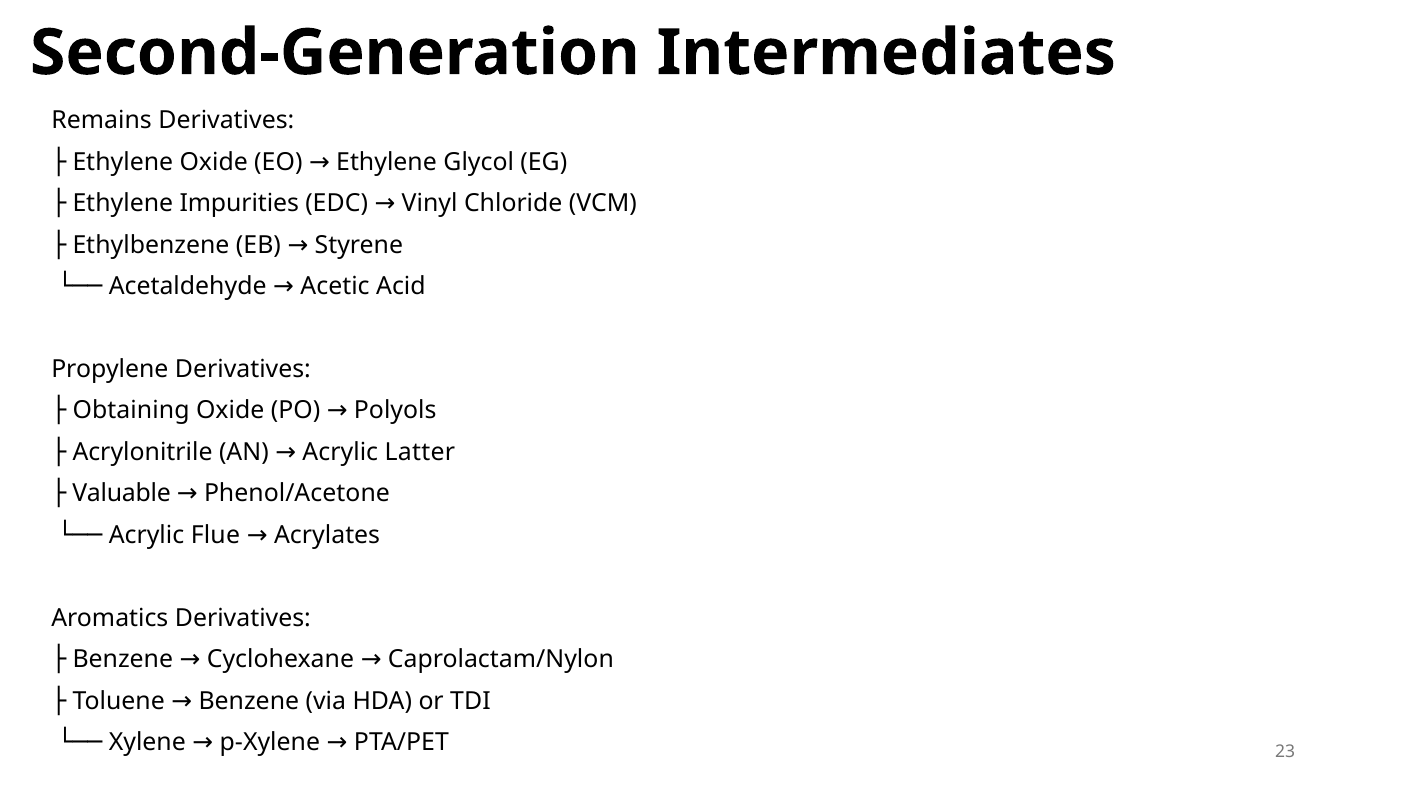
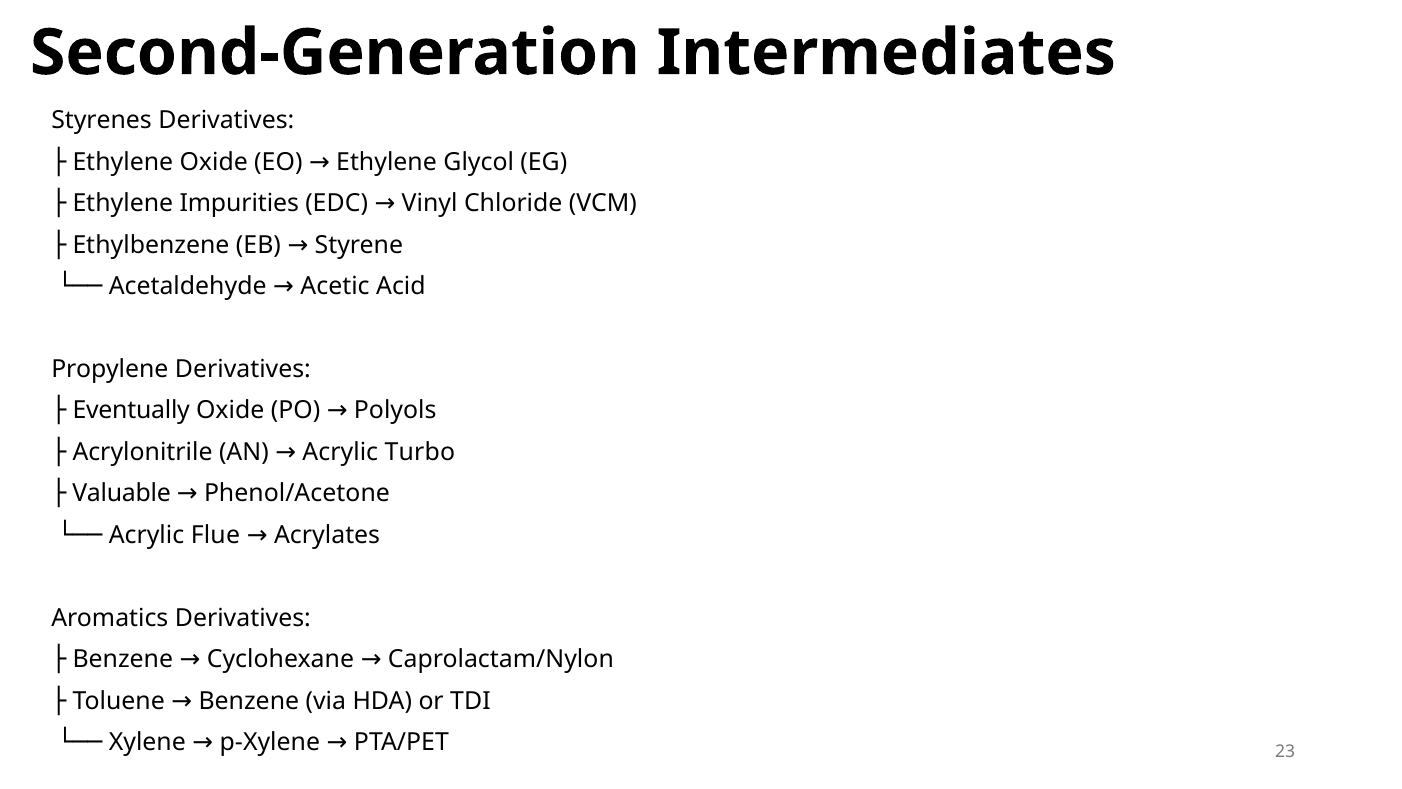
Remains: Remains -> Styrenes (102, 121)
Obtaining: Obtaining -> Eventually (131, 411)
Latter: Latter -> Turbo (420, 452)
